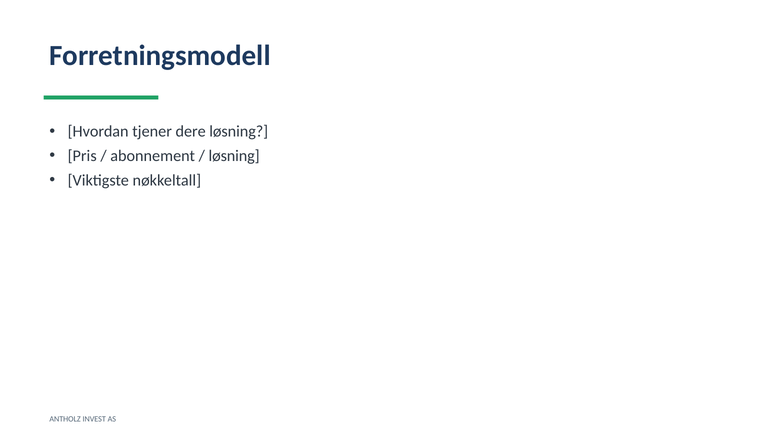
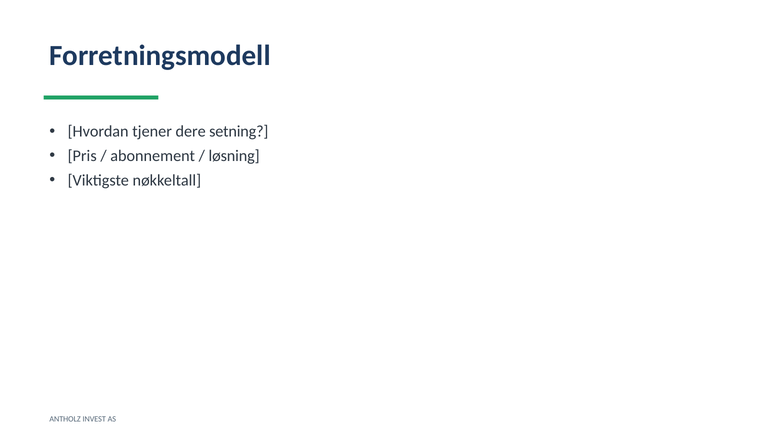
dere løsning: løsning -> setning (239, 132)
